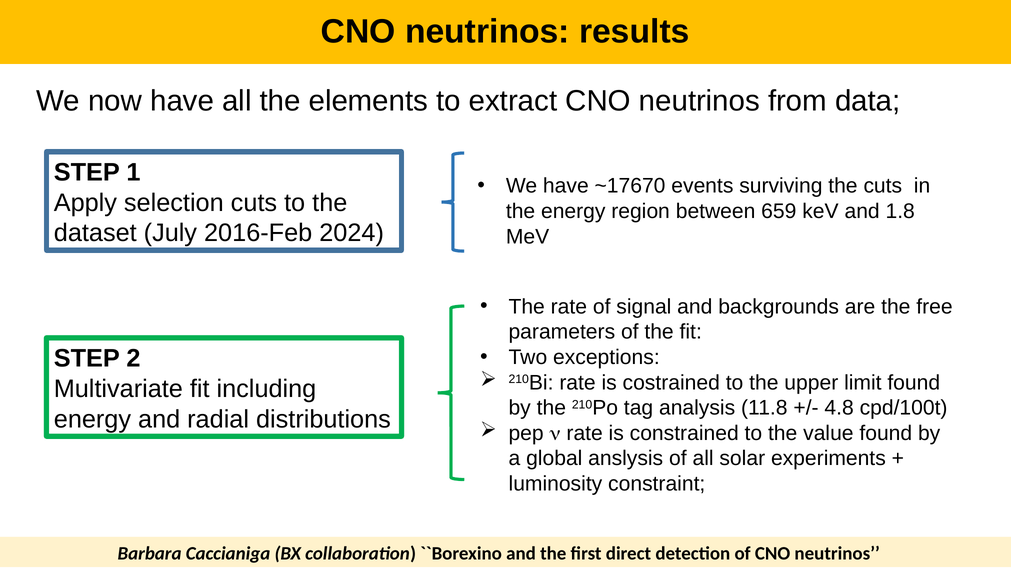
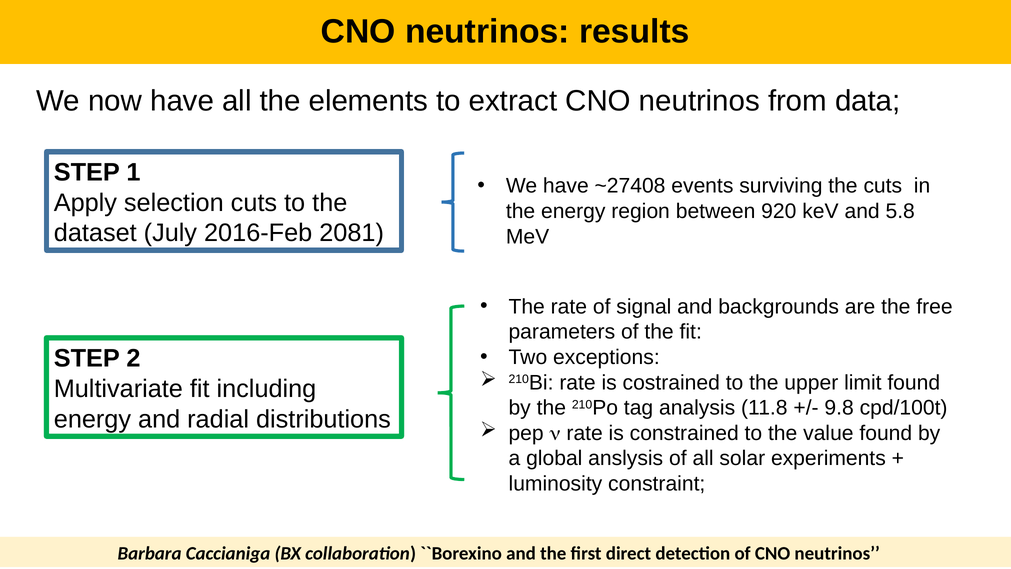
~17670: ~17670 -> ~27408 (630, 186)
659: 659 -> 920 (779, 211)
1.8: 1.8 -> 5.8 (900, 211)
2024: 2024 -> 2081 (352, 233)
4.8: 4.8 -> 9.8 (839, 408)
